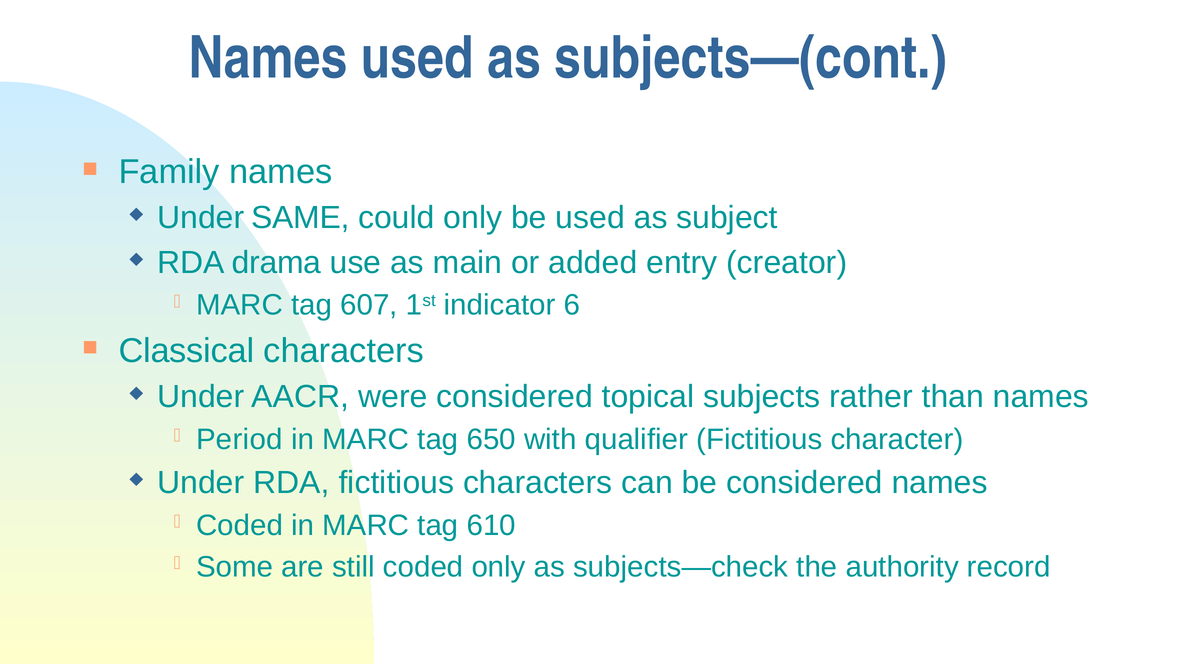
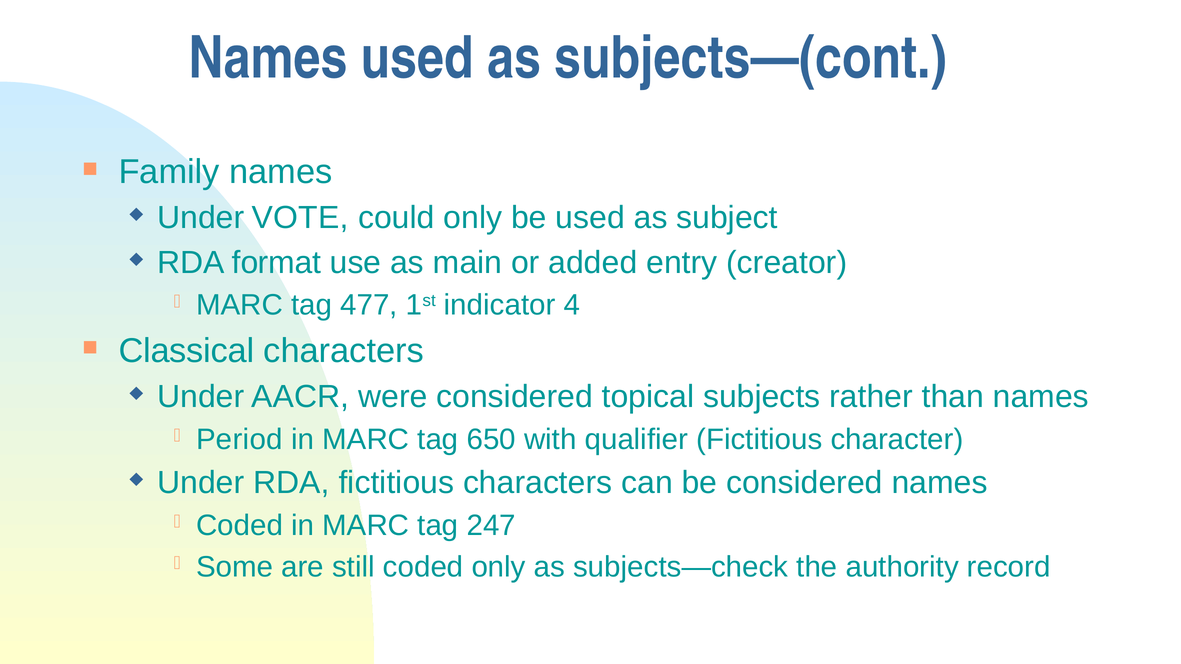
SAME: SAME -> VOTE (300, 218)
drama: drama -> format (276, 263)
607: 607 -> 477 (369, 305)
6: 6 -> 4 (572, 305)
610: 610 -> 247 (491, 526)
